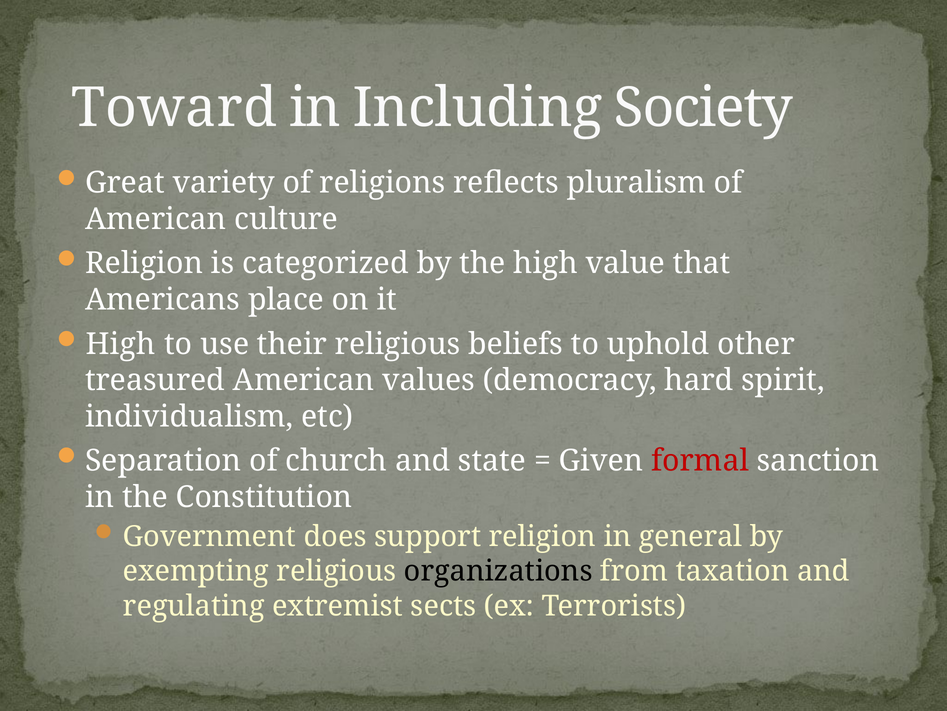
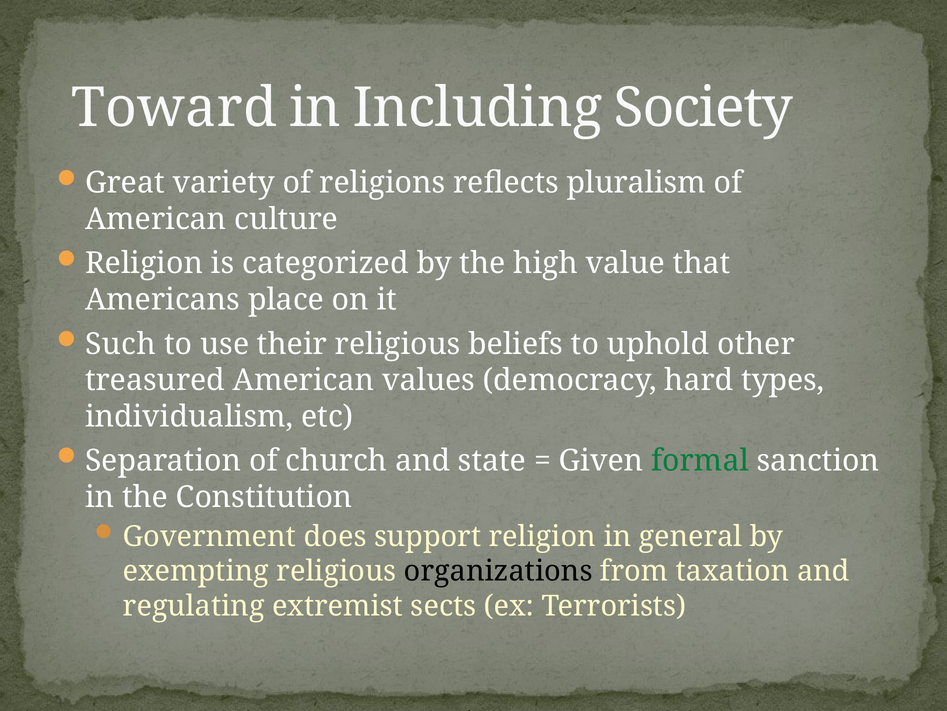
High: High -> Such (121, 344)
spirit: spirit -> types (783, 380)
formal colour: red -> green (700, 460)
